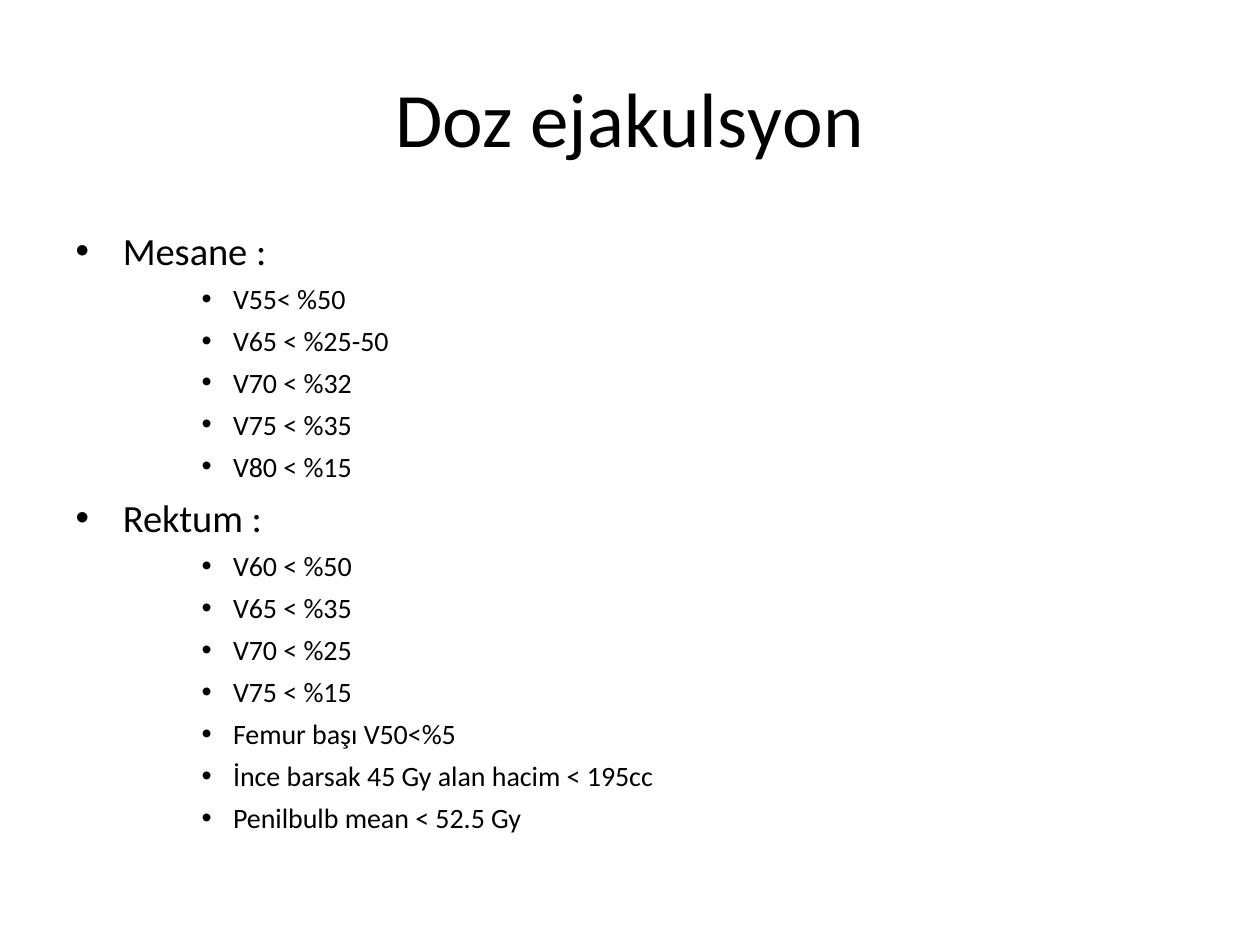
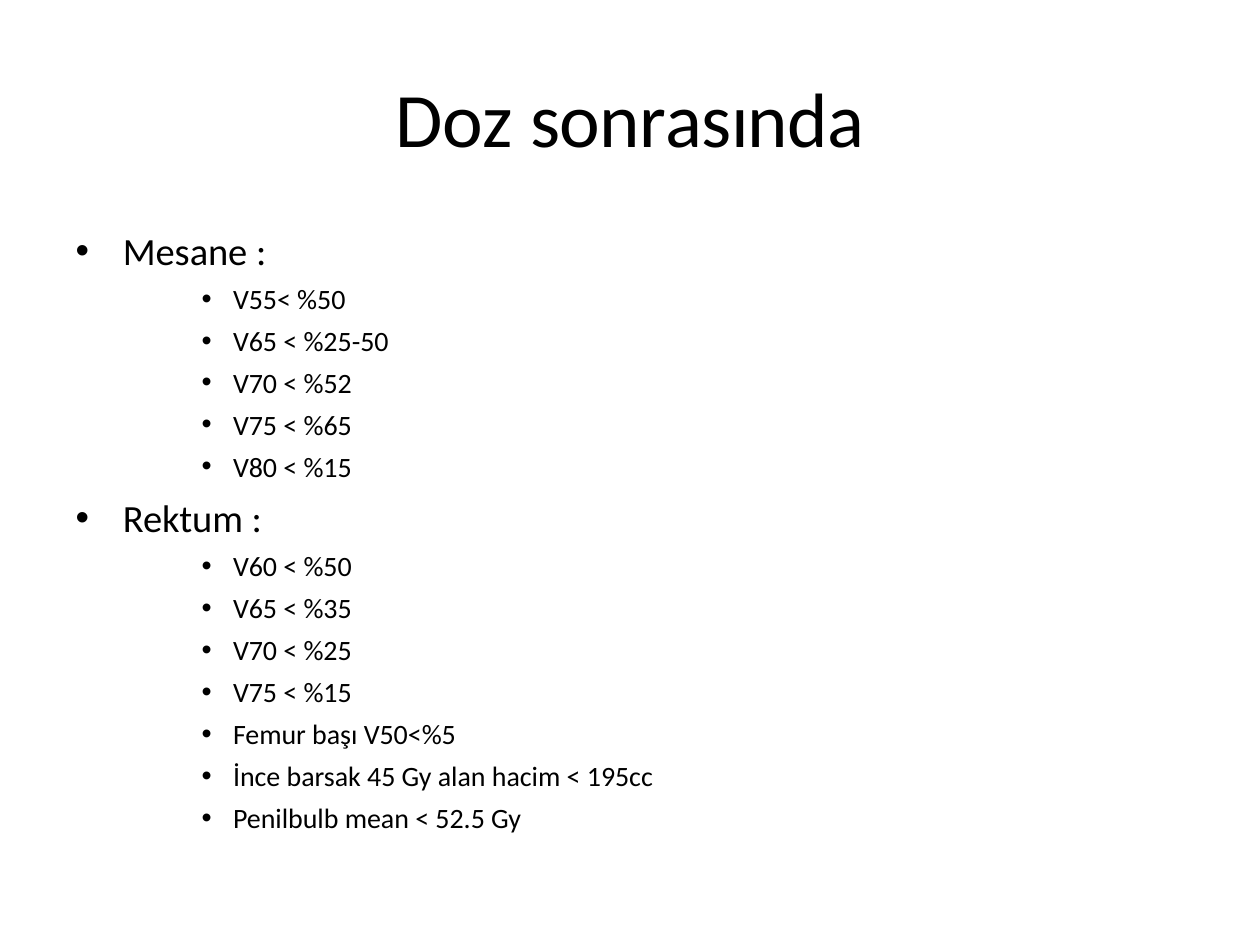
ejakulsyon: ejakulsyon -> sonrasında (697, 122)
%32: %32 -> %52 (328, 384)
%35: %35 -> %65 (328, 426)
